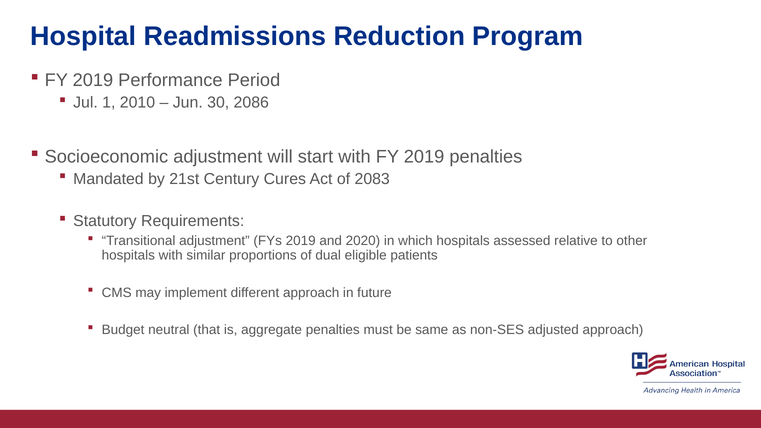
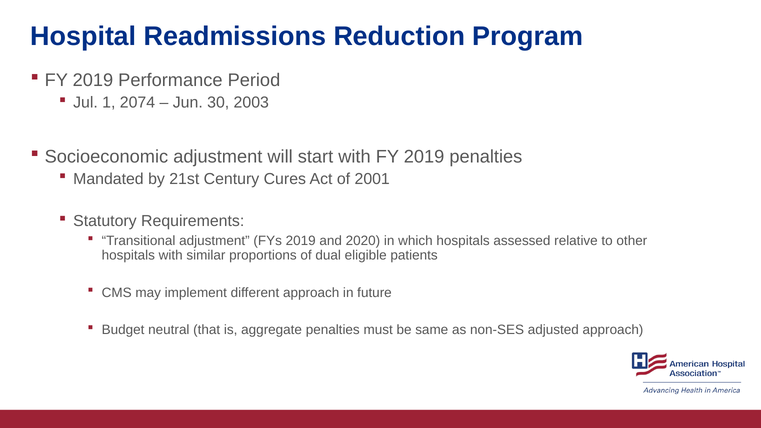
2010: 2010 -> 2074 (137, 103)
2086: 2086 -> 2003 (251, 103)
2083: 2083 -> 2001 (372, 179)
